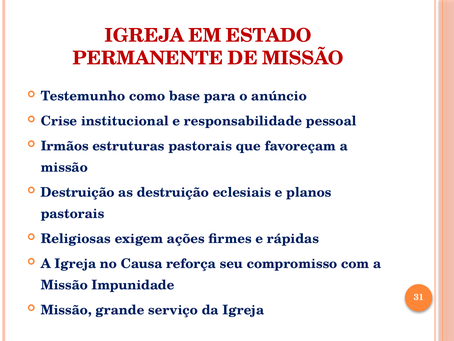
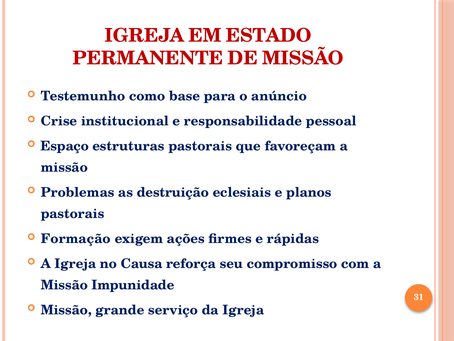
Irmãos: Irmãos -> Espaço (65, 146)
Destruição: Destruição -> Problemas (78, 192)
Religiosas: Religiosas -> Formação (76, 238)
